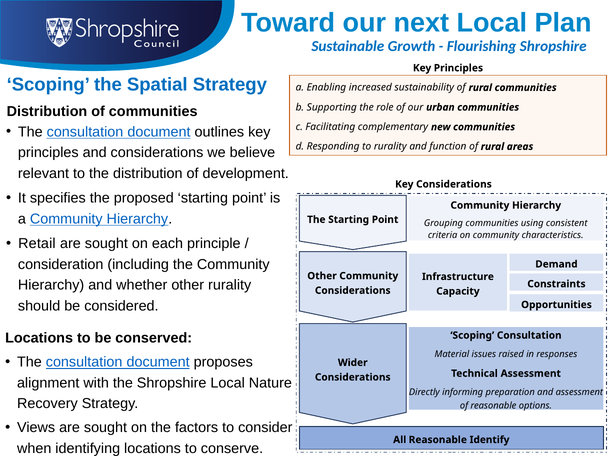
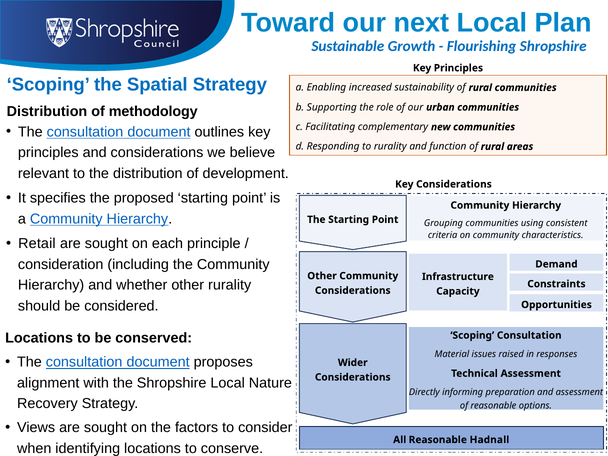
of communities: communities -> methodology (153, 112)
Identify: Identify -> Hadnall (489, 440)
